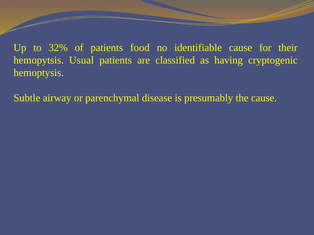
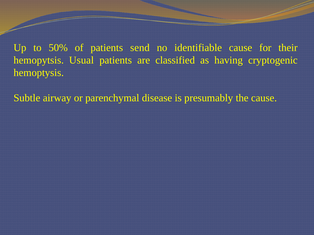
32%: 32% -> 50% (58, 48)
food: food -> send (140, 48)
